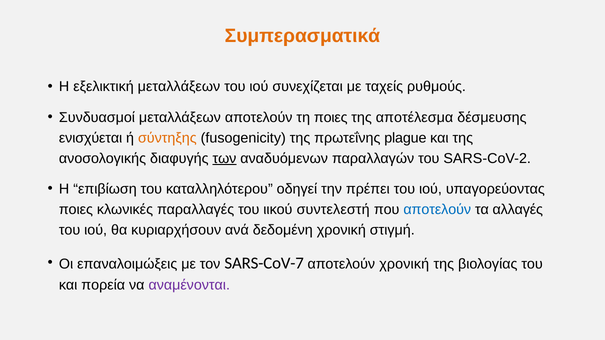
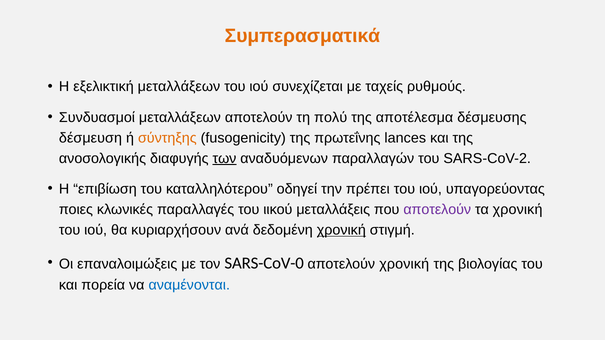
τη ποιες: ποιες -> πολύ (331, 117)
ενισχύεται: ενισχύεται -> δέσμευση (90, 138)
plague: plague -> lances (405, 138)
συντελεστή: συντελεστή -> μεταλλάξεις (333, 210)
αποτελούν colour: blue -> purple (437, 210)
τα αλλαγές: αλλαγές -> χρονική (518, 210)
χρονική underline: none -> present (341, 230)
SARS-CoV-7: SARS-CoV-7 -> SARS-CoV-0 (264, 263)
αναμένονται colour: purple -> blue (189, 285)
